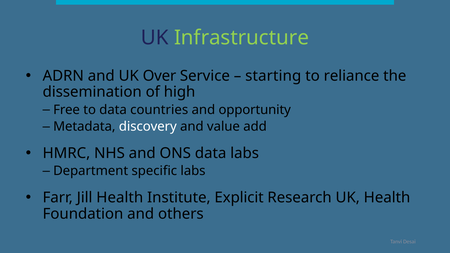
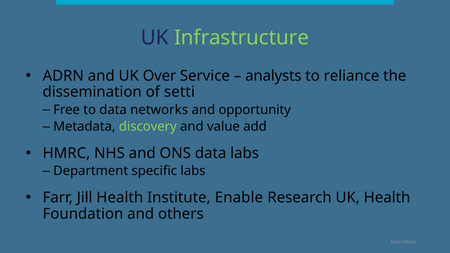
starting: starting -> analysts (273, 76)
high: high -> setti (179, 92)
countries: countries -> networks (159, 110)
discovery colour: white -> light green (148, 127)
Explicit: Explicit -> Enable (239, 198)
